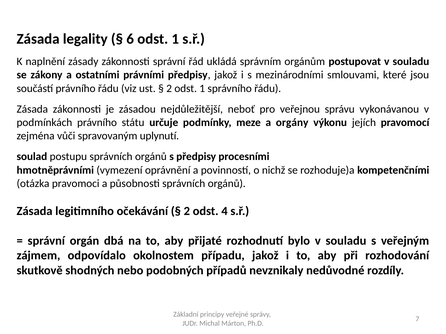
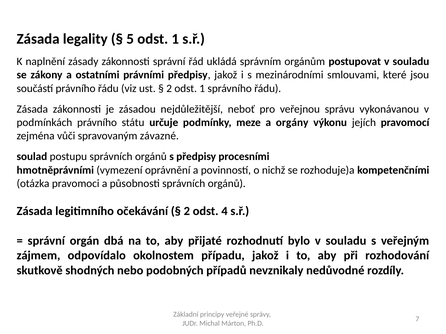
6: 6 -> 5 (130, 39)
uplynutí: uplynutí -> závazné (159, 136)
